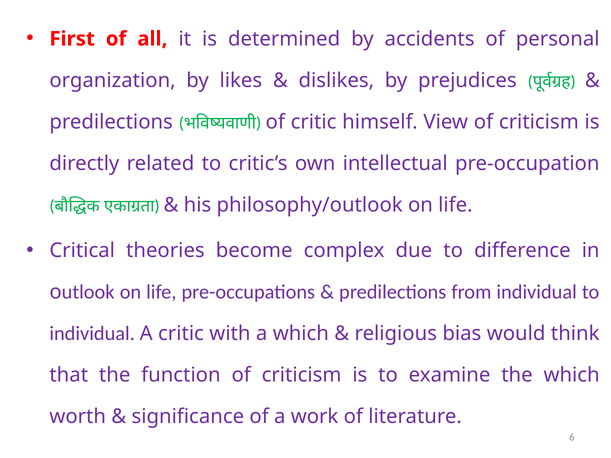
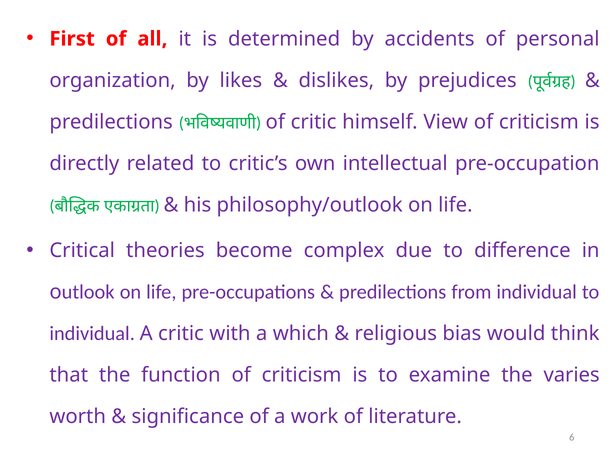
the which: which -> varies (572, 375)
